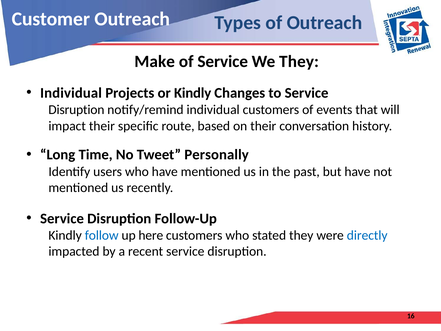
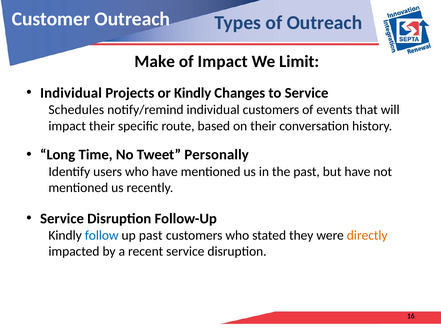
of Service: Service -> Impact (223, 61)
We They: They -> Limit (299, 61)
Disruption: Disruption -> Schedules (76, 110)
up here: here -> past (151, 235)
directly colour: blue -> orange (367, 235)
